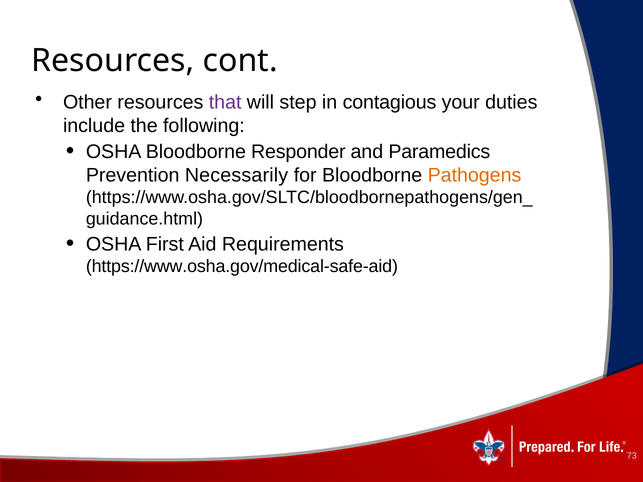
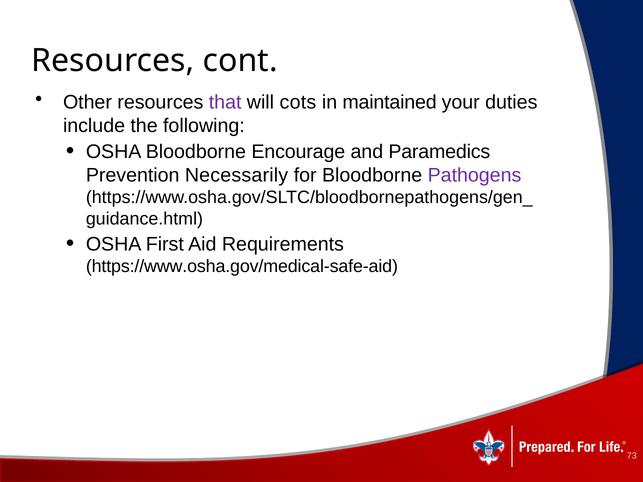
step: step -> cots (298, 102)
contagious: contagious -> maintained (390, 102)
Responder: Responder -> Encourage (298, 152)
Pathogens colour: orange -> purple (475, 175)
